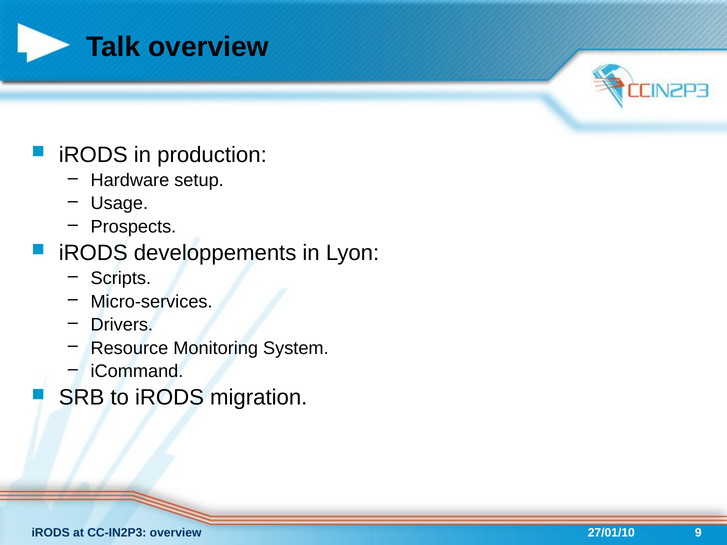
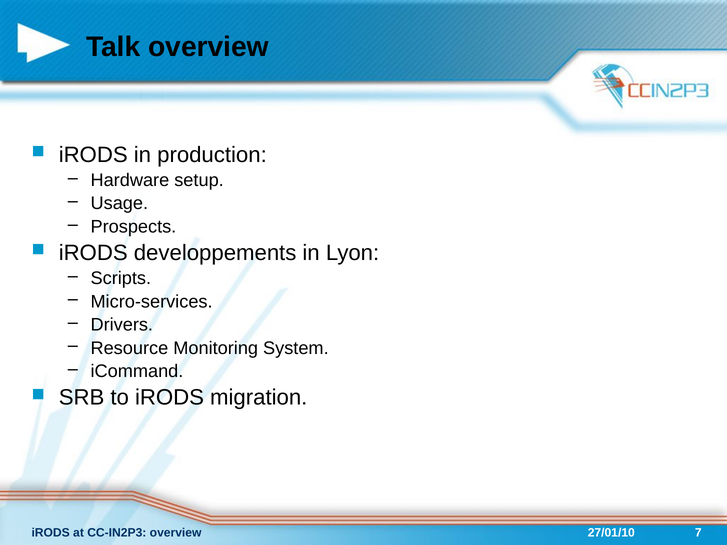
9: 9 -> 7 (698, 533)
